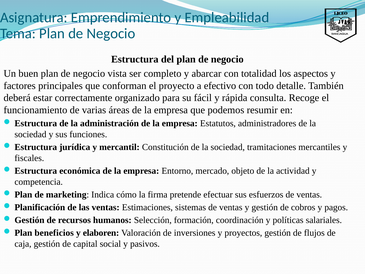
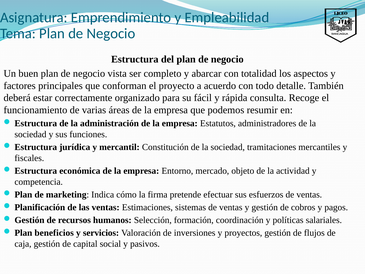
efectivo: efectivo -> acuerdo (220, 86)
elaboren: elaboren -> servicios (101, 233)
